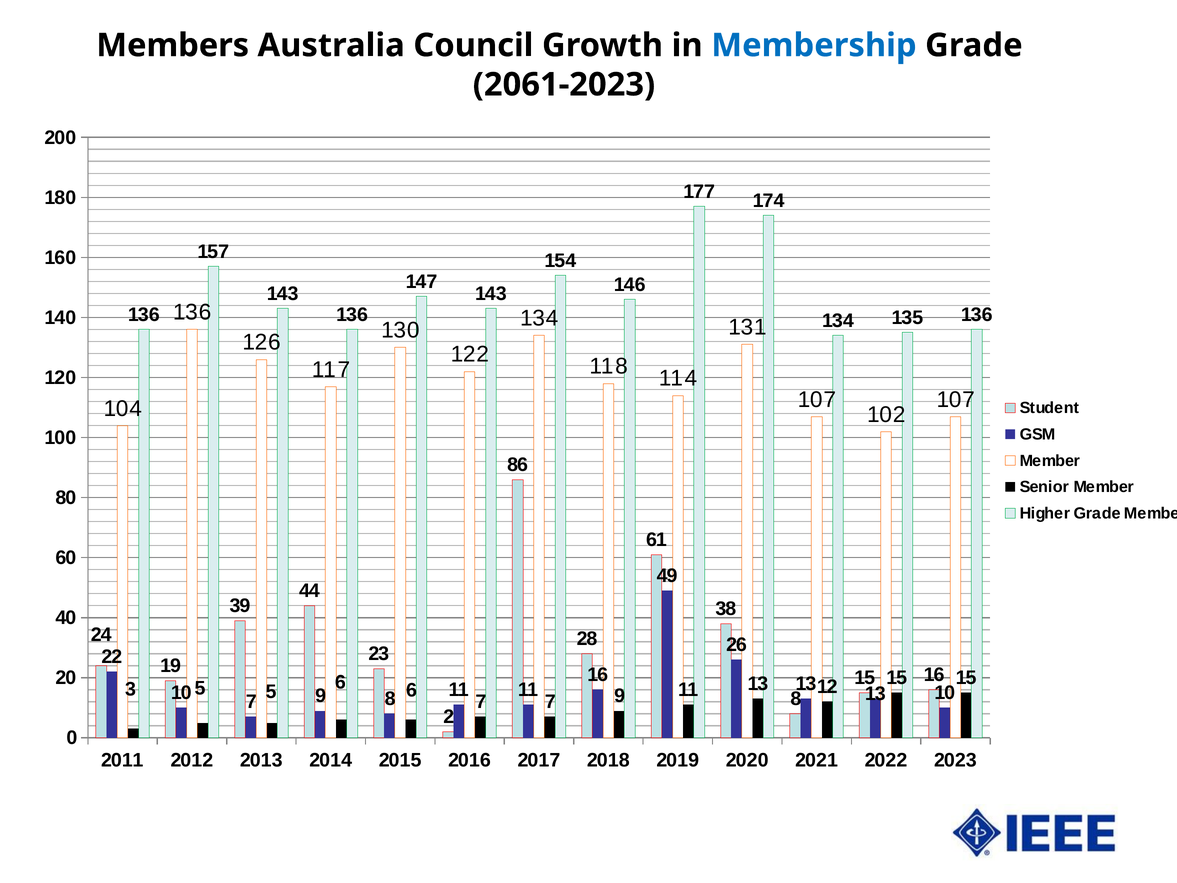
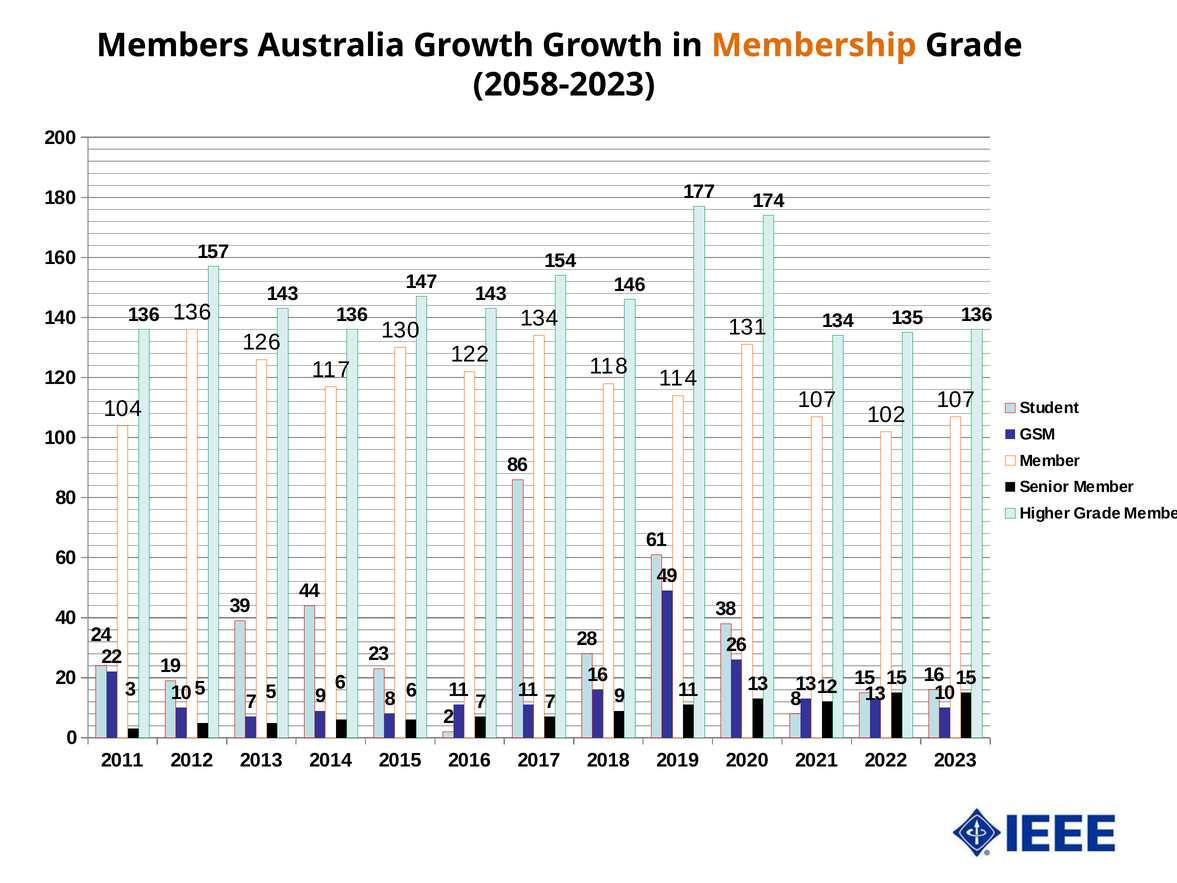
Australia Council: Council -> Growth (474, 45)
Membership colour: blue -> orange (814, 45)
2061-2023: 2061-2023 -> 2058-2023 (564, 85)
